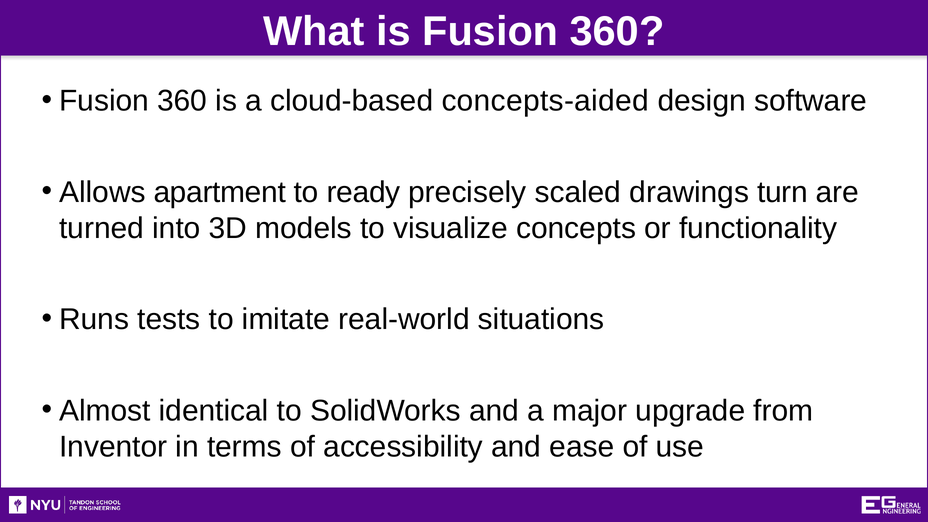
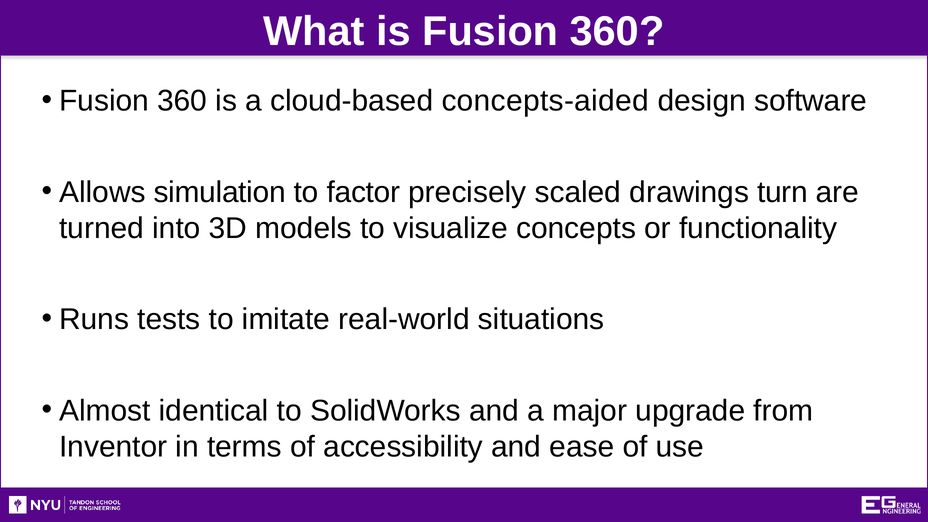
apartment: apartment -> simulation (220, 192)
ready: ready -> factor (364, 192)
